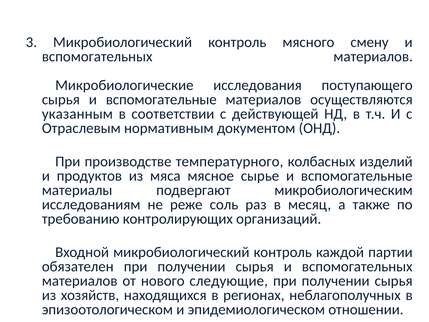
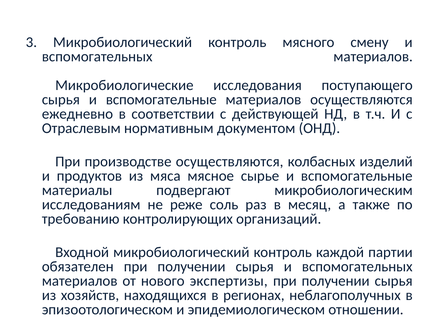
указанным: указанным -> ежедневно (77, 114)
производстве температурного: температурного -> осуществляются (230, 161)
следующие: следующие -> экспертизы (229, 281)
